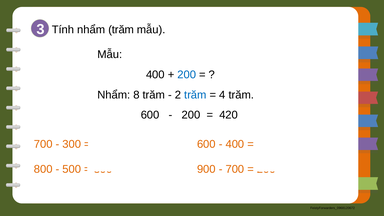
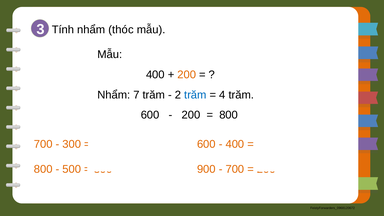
nhẩm trăm: trăm -> thóc (121, 30)
200 colour: blue -> orange (187, 75)
8: 8 -> 7 (136, 95)
420: 420 -> 800 (229, 115)
